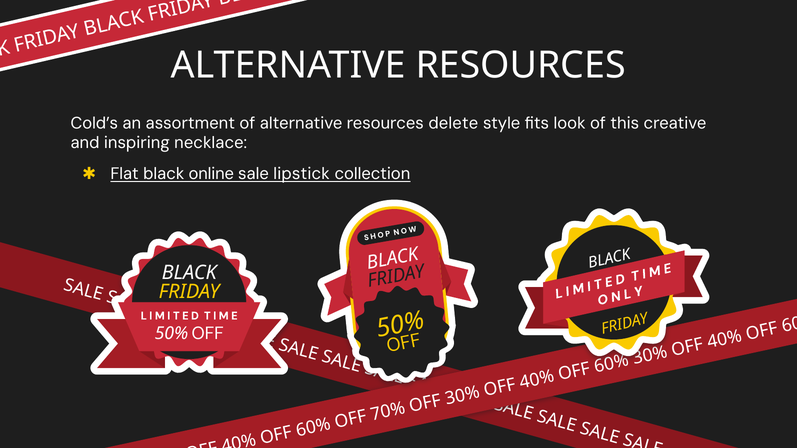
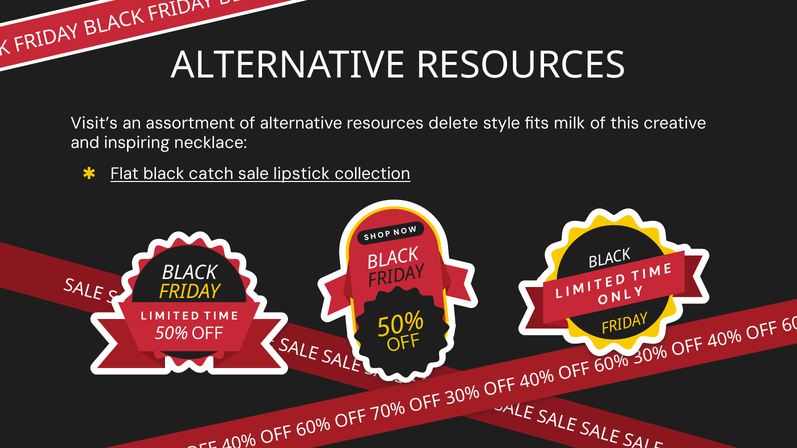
Cold’s: Cold’s -> Visit’s (94, 123)
look: look -> milk (569, 123)
online: online -> catch (211, 174)
